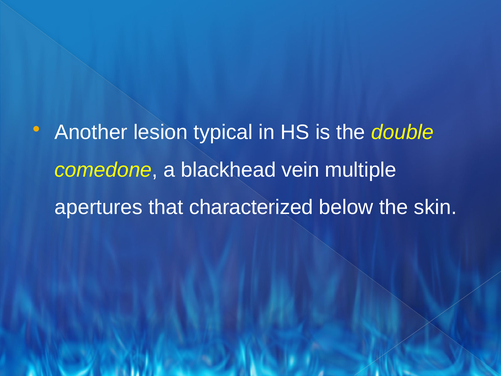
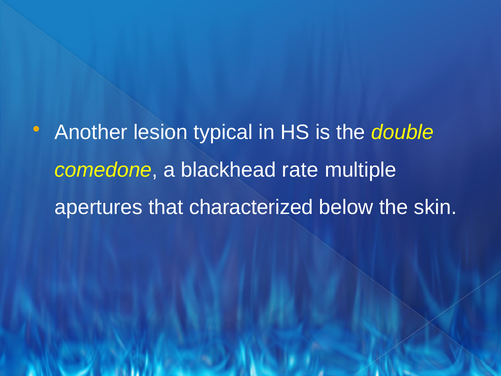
vein: vein -> rate (300, 170)
